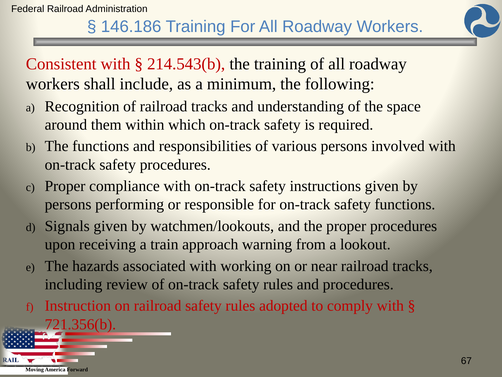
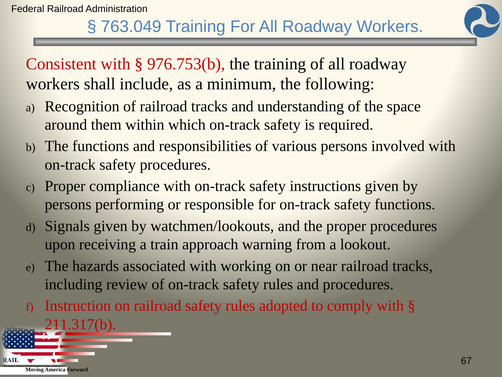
146.186: 146.186 -> 763.049 (131, 27)
214.543(b: 214.543(b -> 976.753(b (186, 64)
721.356(b: 721.356(b -> 211.317(b (80, 324)
